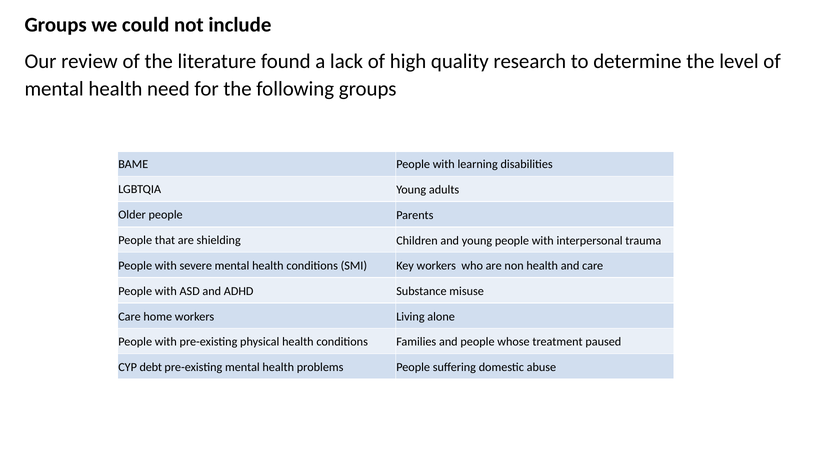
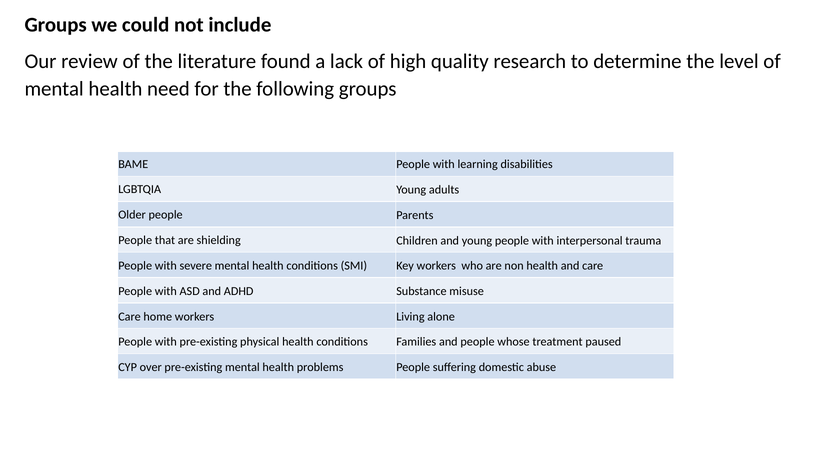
debt: debt -> over (151, 367)
